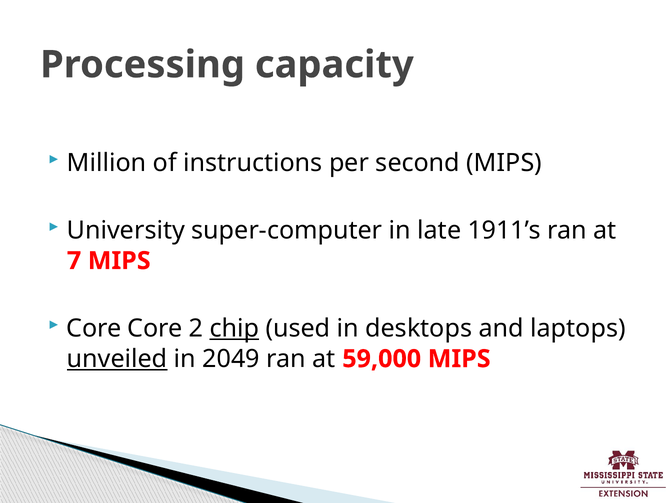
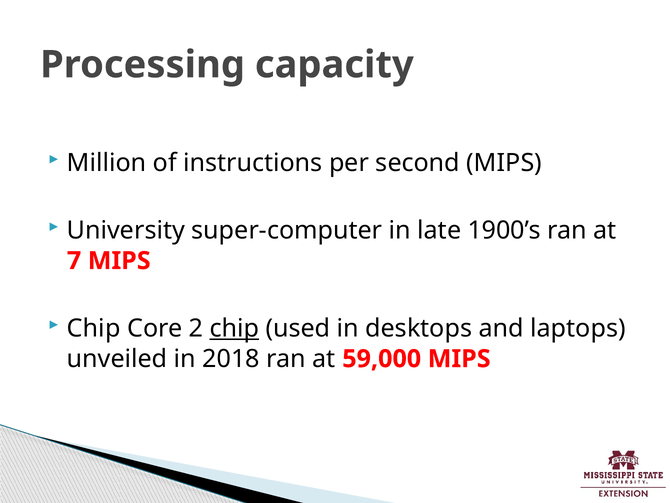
1911’s: 1911’s -> 1900’s (504, 230)
Core: Core -> Chip (94, 328)
unveiled underline: present -> none (117, 359)
2049: 2049 -> 2018 (231, 359)
